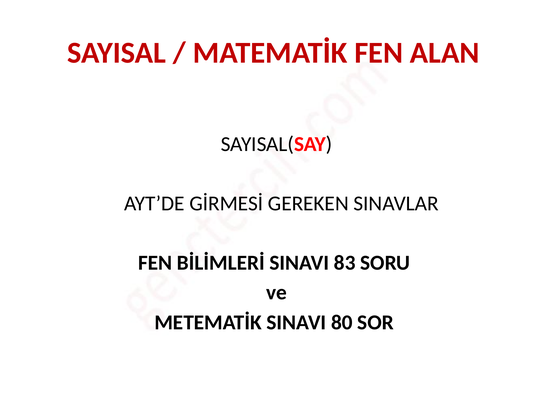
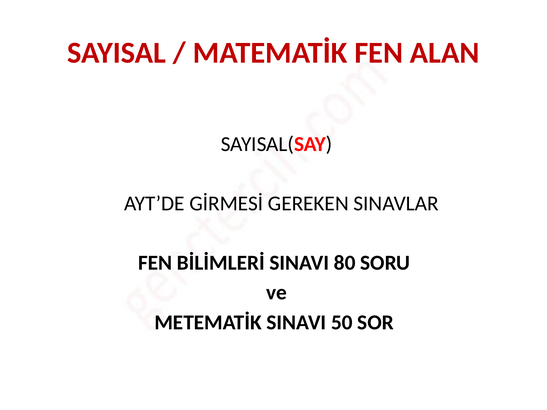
83: 83 -> 80 (345, 263)
80: 80 -> 50 (342, 323)
